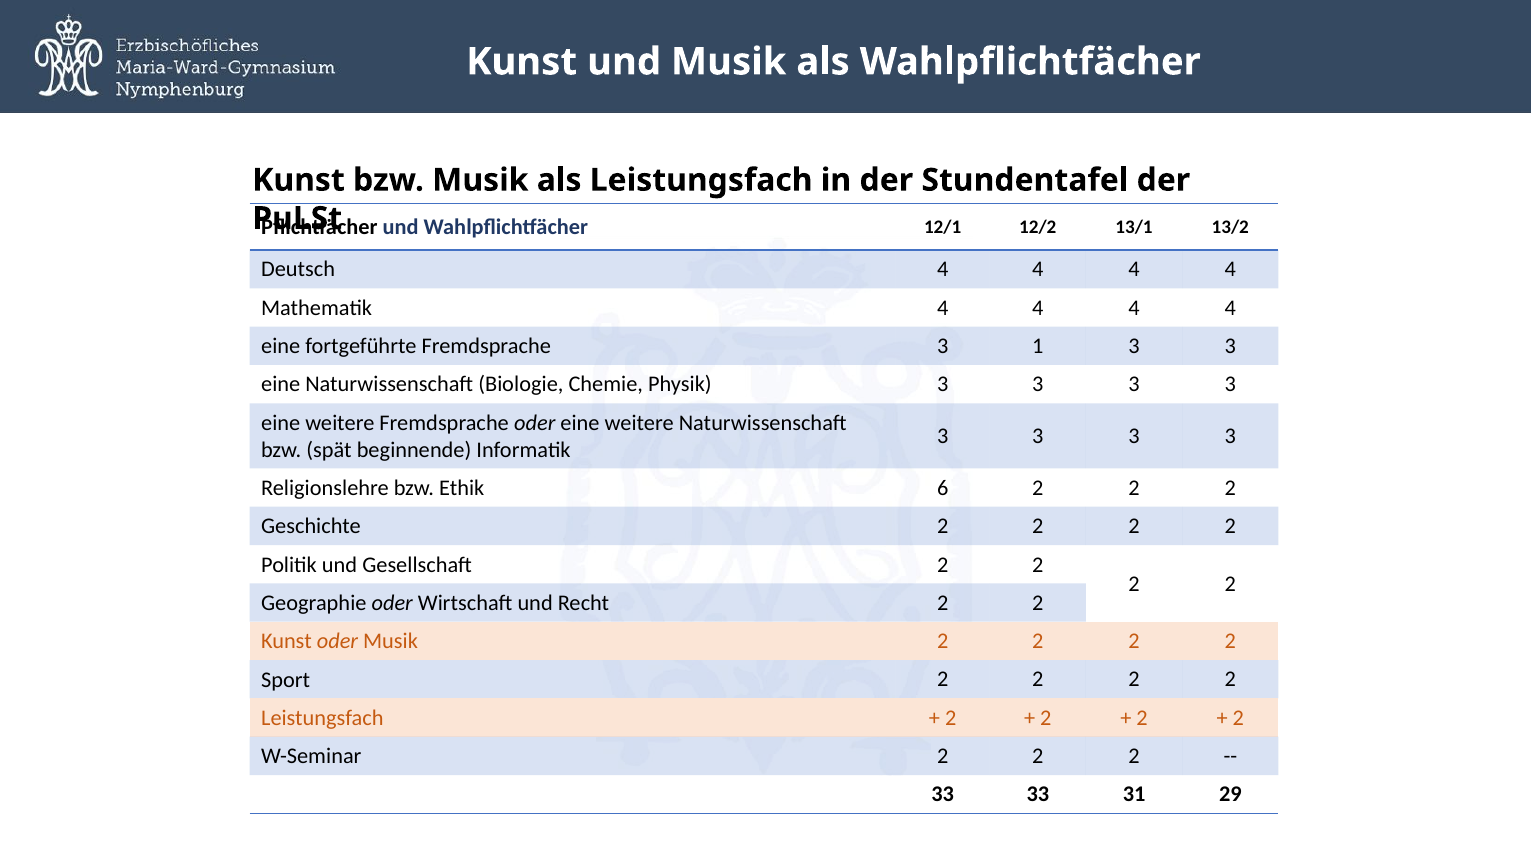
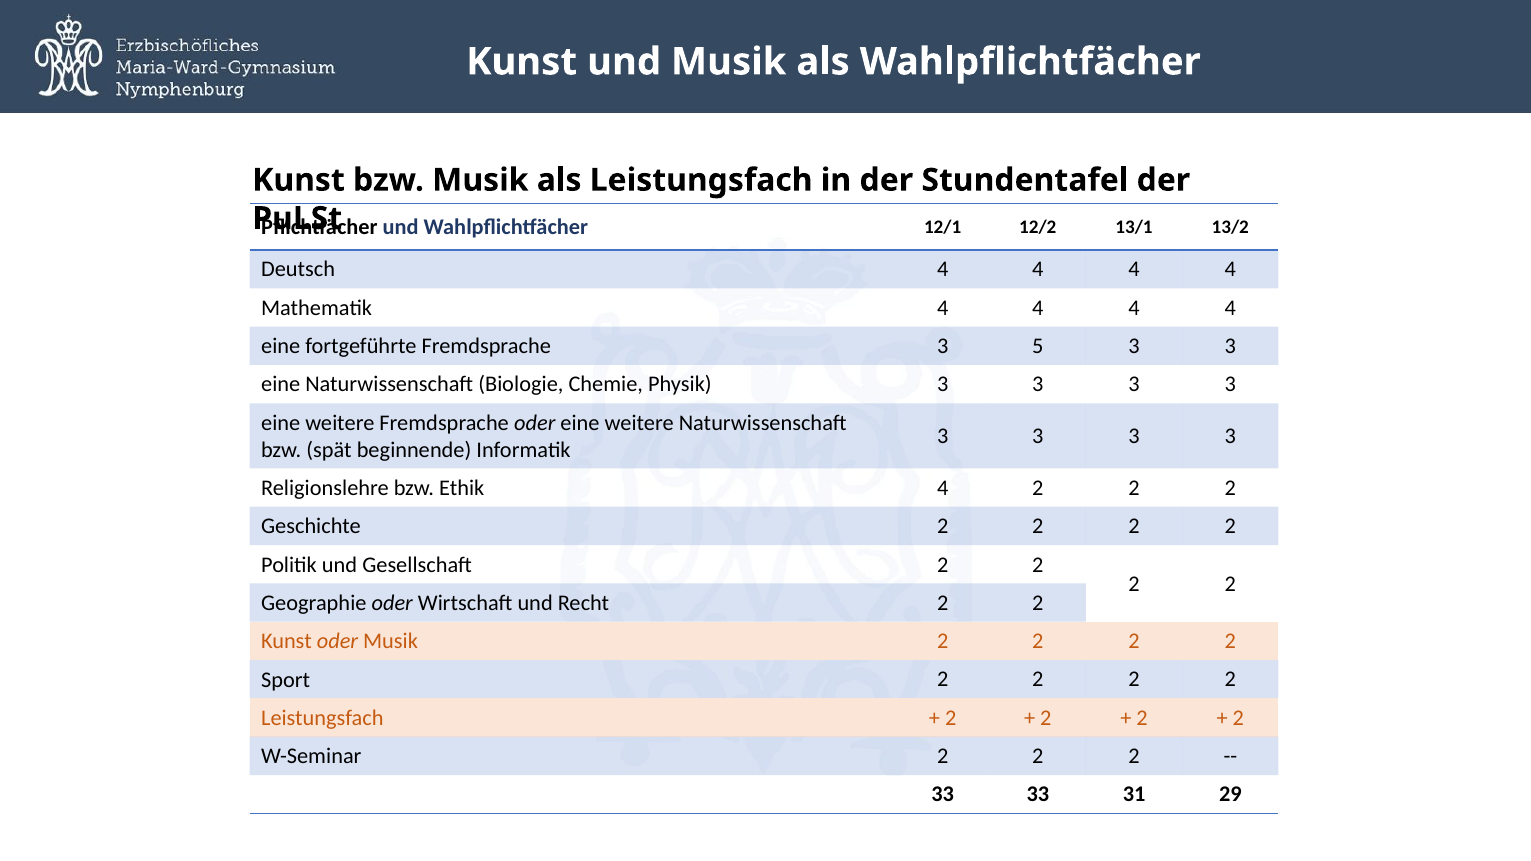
1: 1 -> 5 (1038, 346)
Ethik 6: 6 -> 4 (943, 488)
